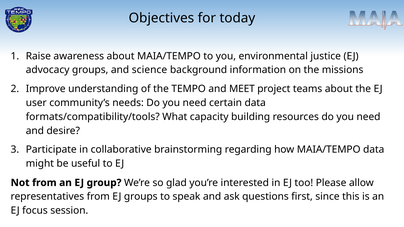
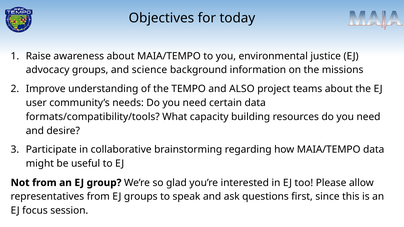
MEET: MEET -> ALSO (242, 89)
